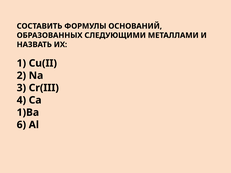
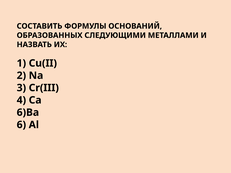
1)Ba: 1)Ba -> 6)Ba (28, 113)
